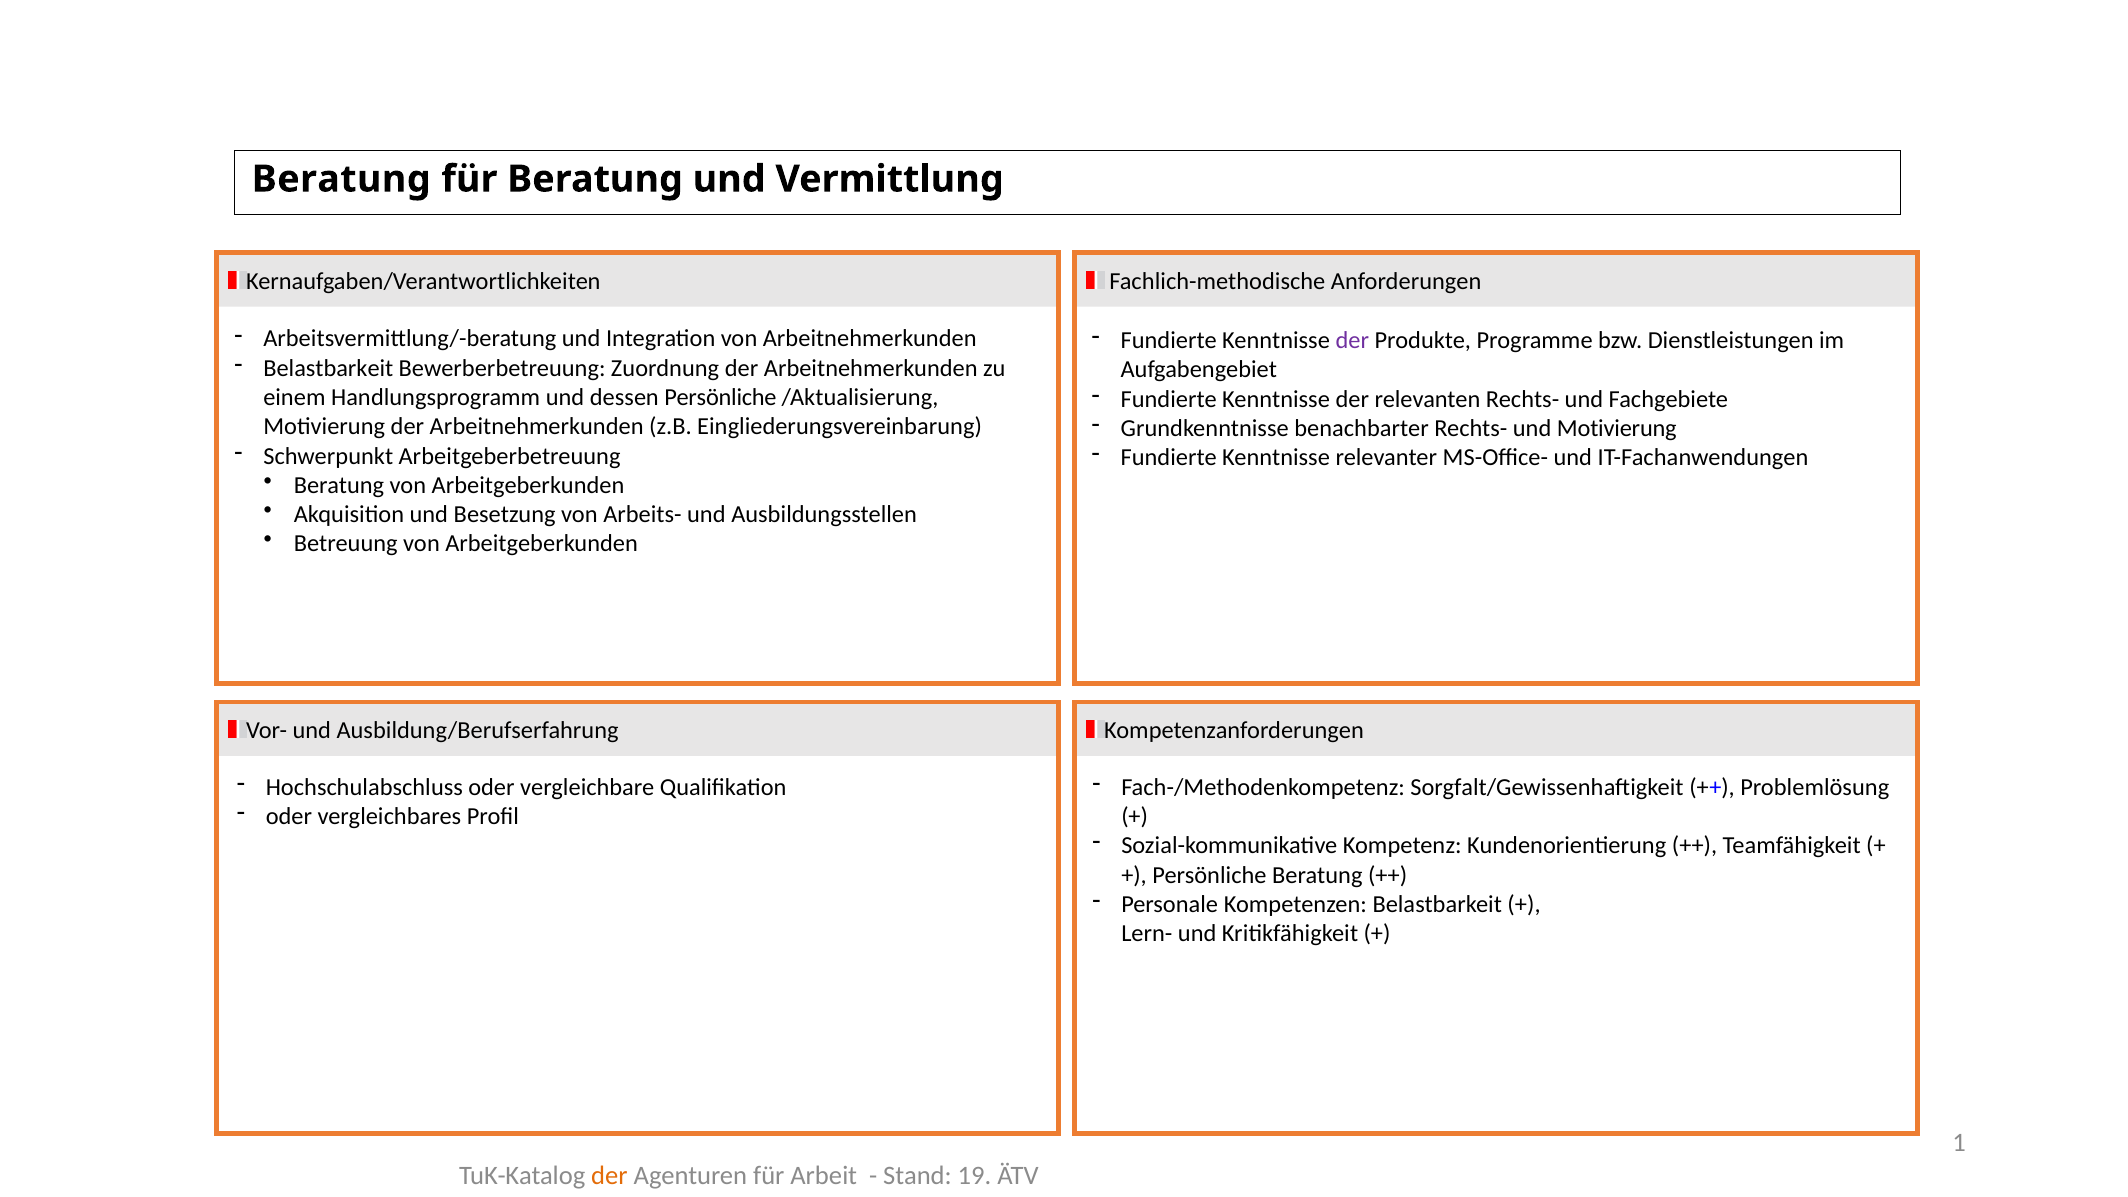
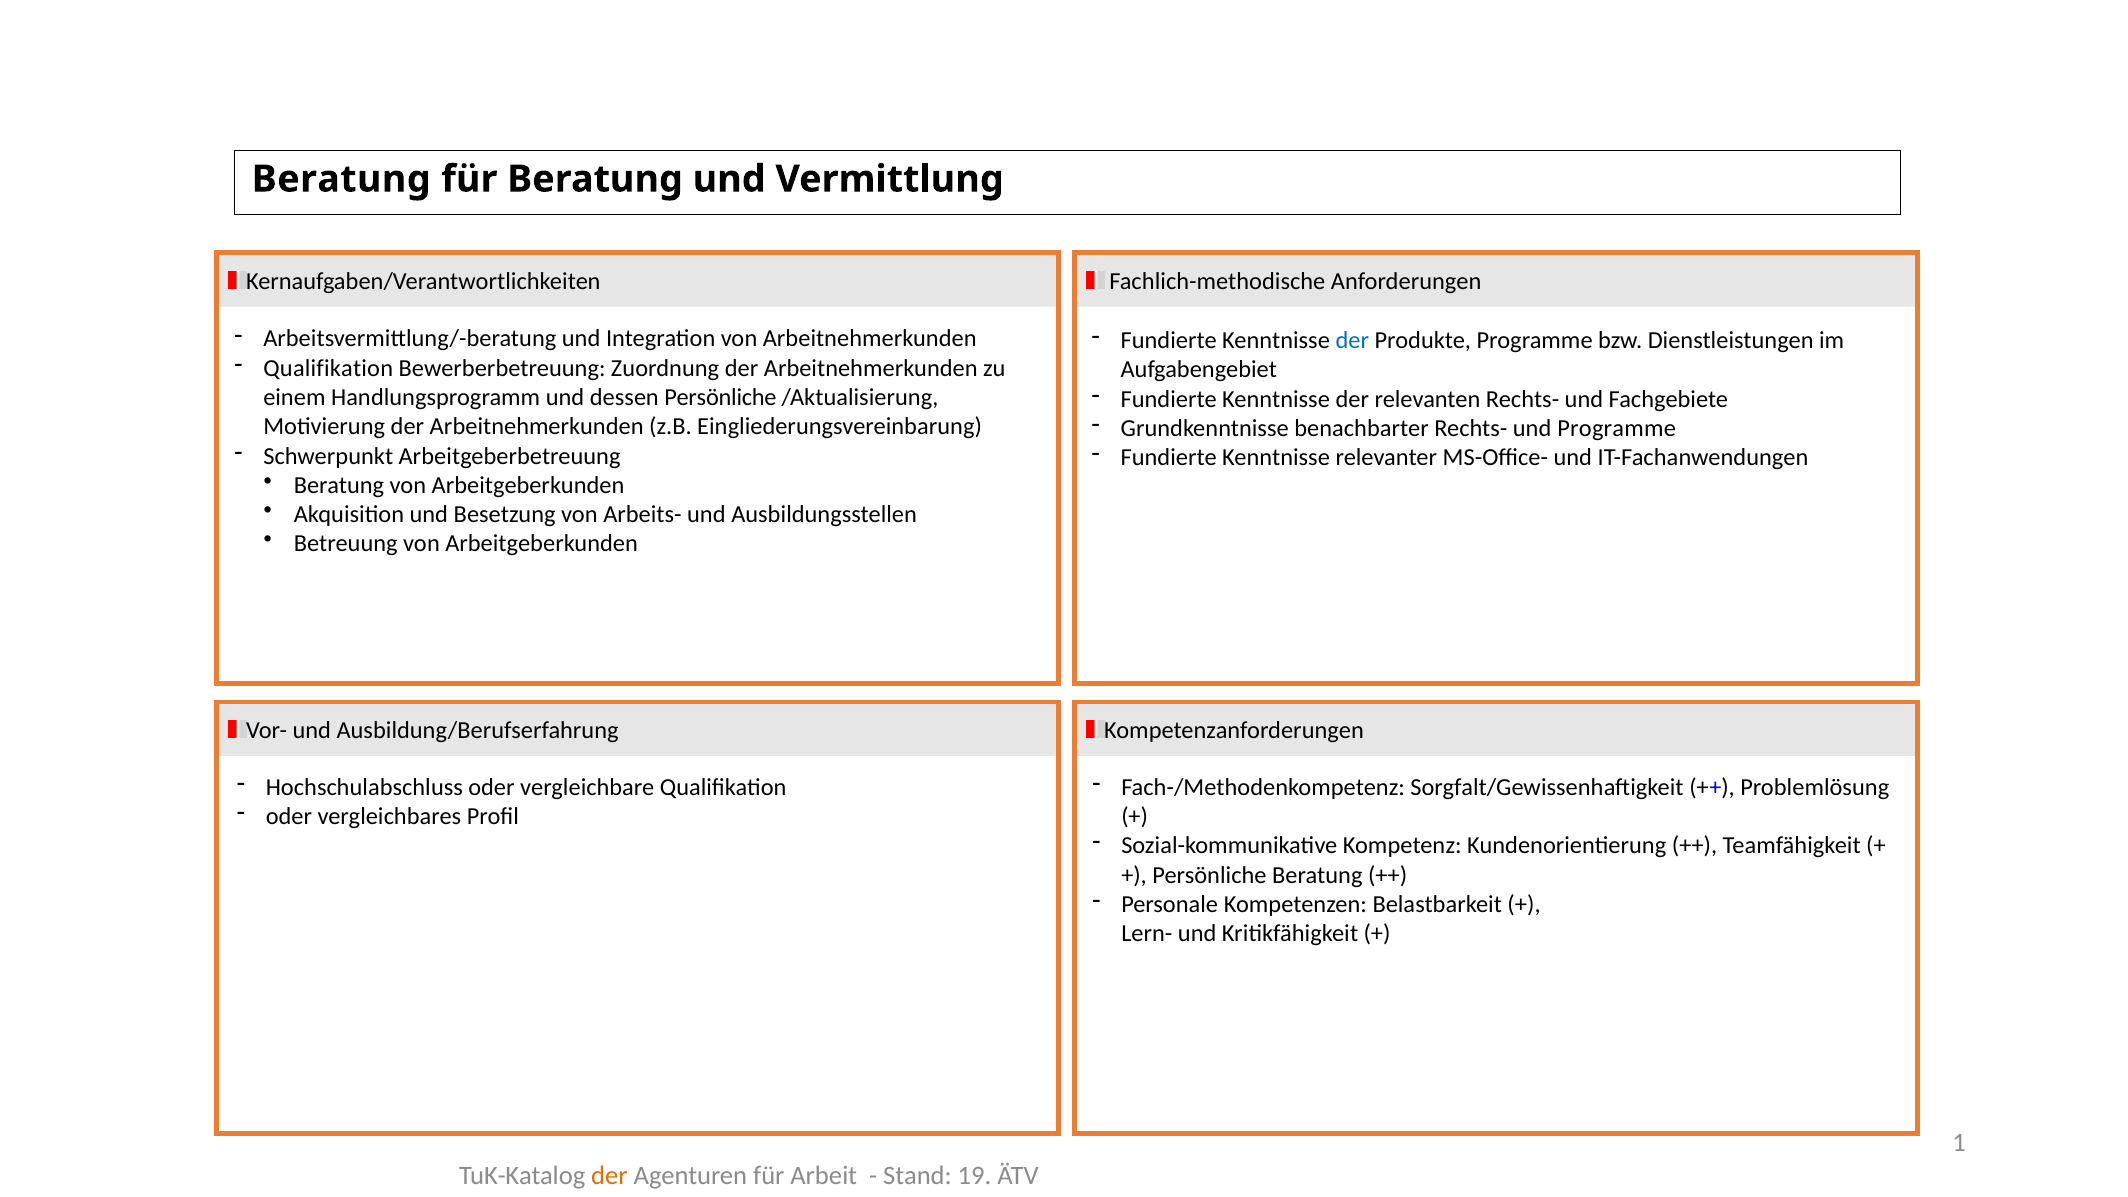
der colour: purple -> blue (1352, 341)
Belastbarkeit: Belastbarkeit -> Qualifikation (328, 368)
und Motivierung: Motivierung -> Programme (1617, 428)
